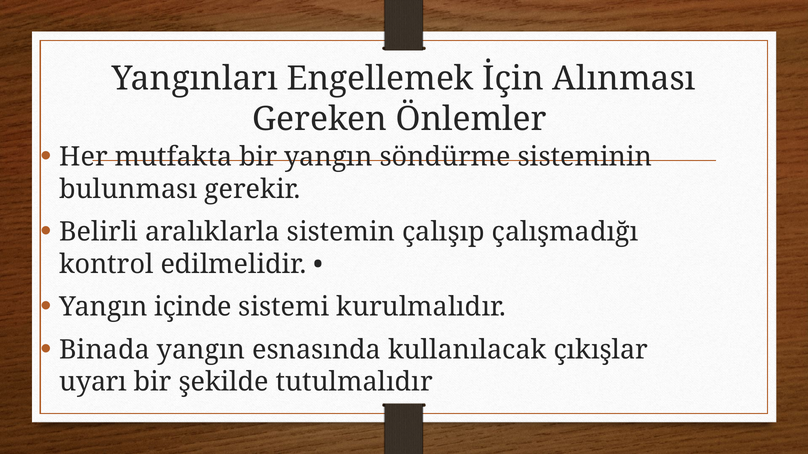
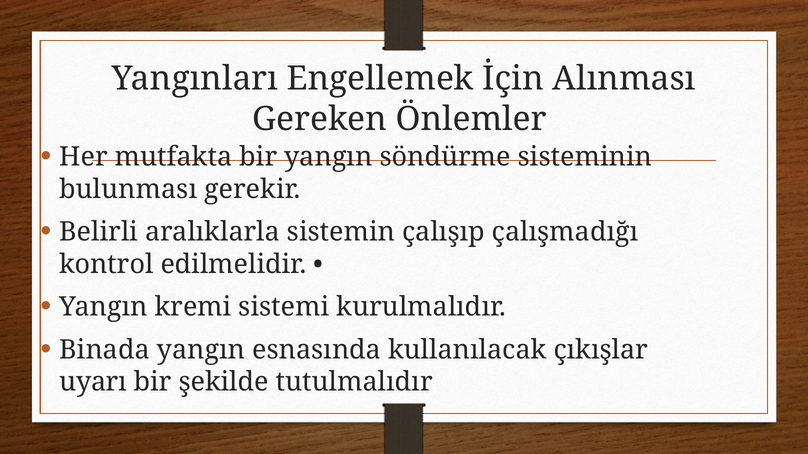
içinde: içinde -> kremi (193, 307)
